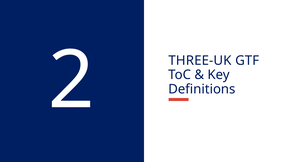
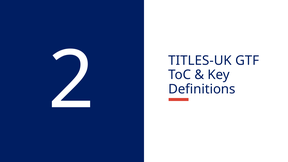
THREE-UK: THREE-UK -> TITLES-UK (200, 60)
